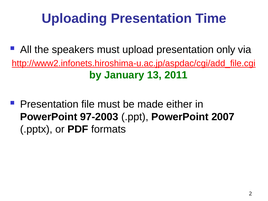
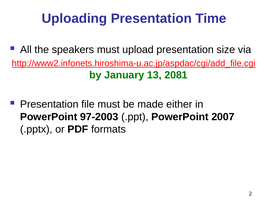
only: only -> size (226, 50)
2011: 2011 -> 2081 (176, 75)
